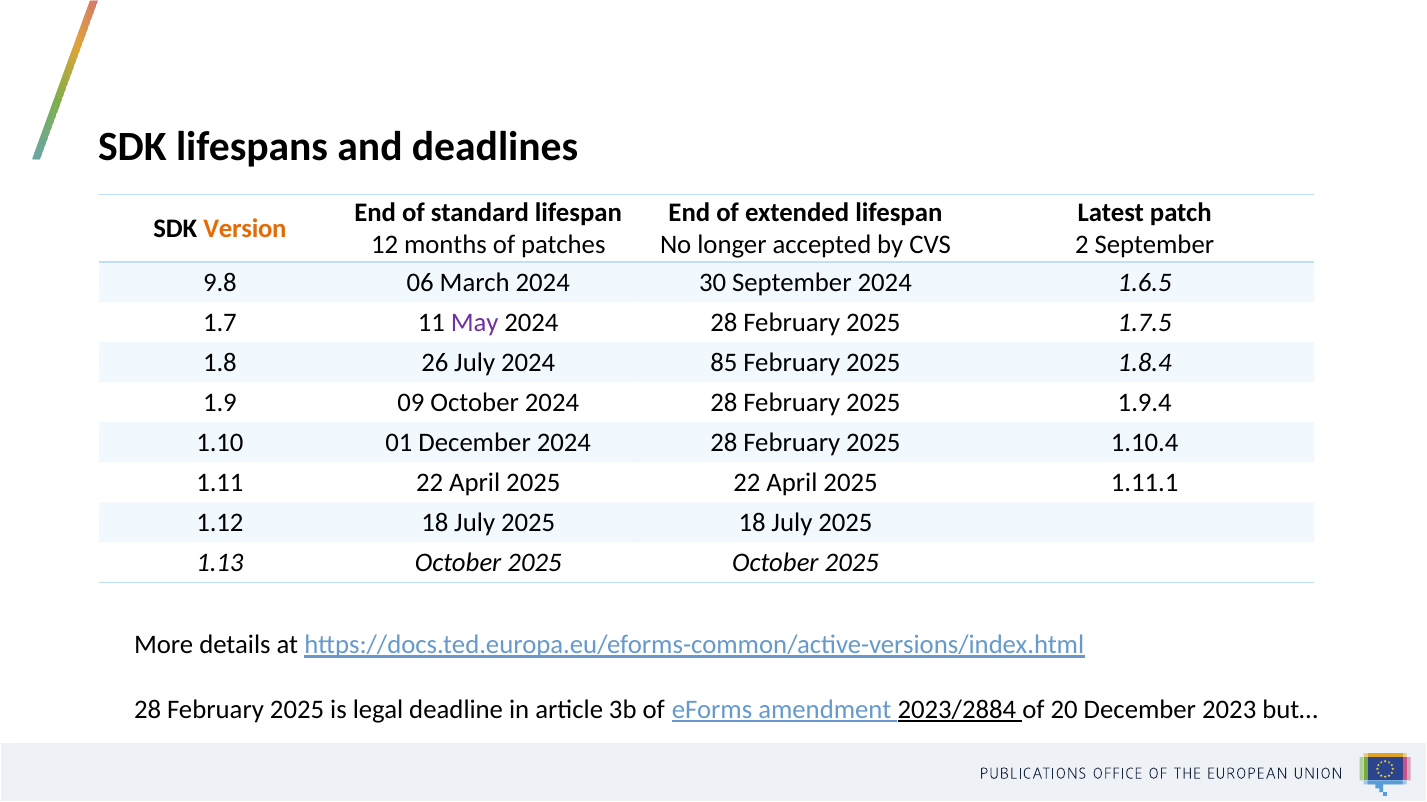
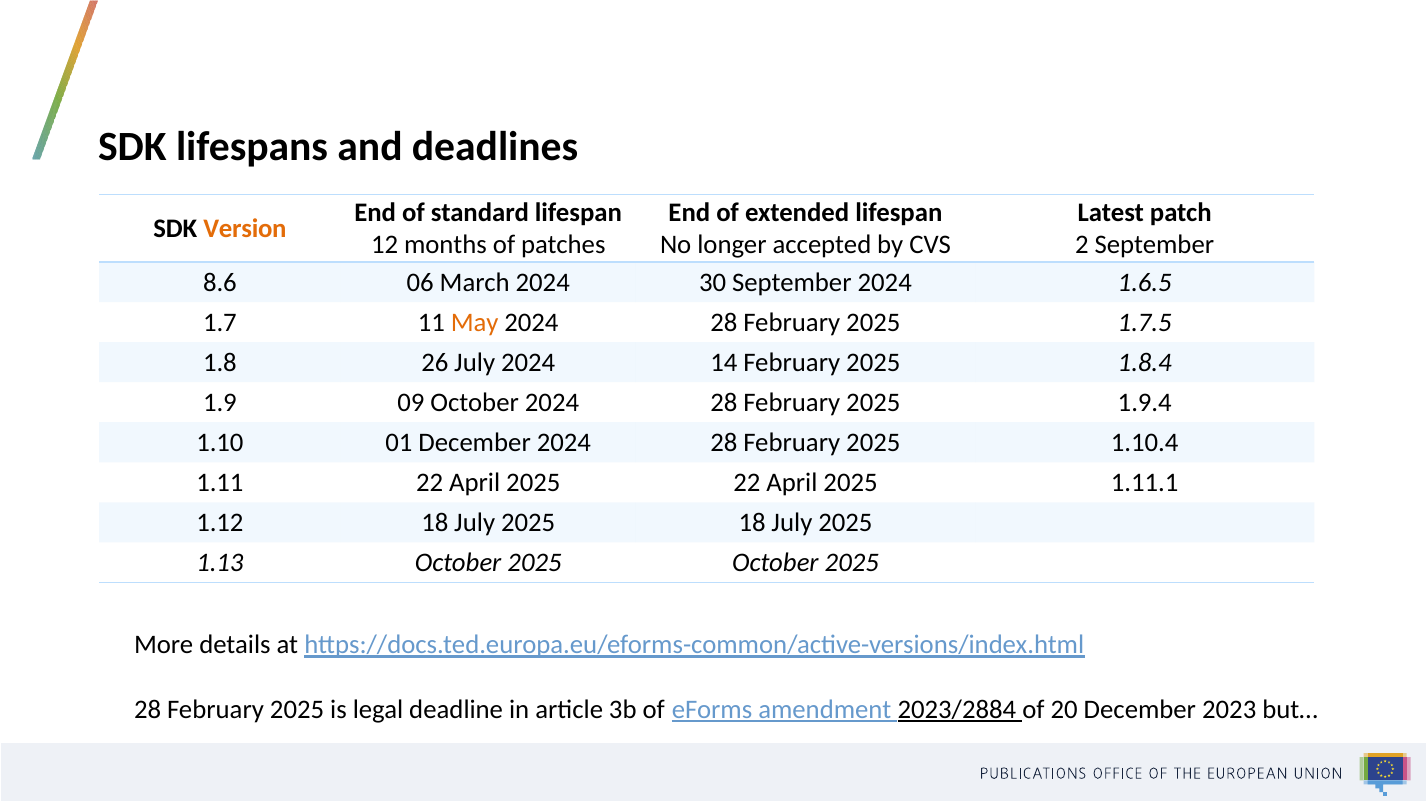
9.8: 9.8 -> 8.6 (220, 283)
May colour: purple -> orange (475, 323)
85: 85 -> 14 (724, 363)
